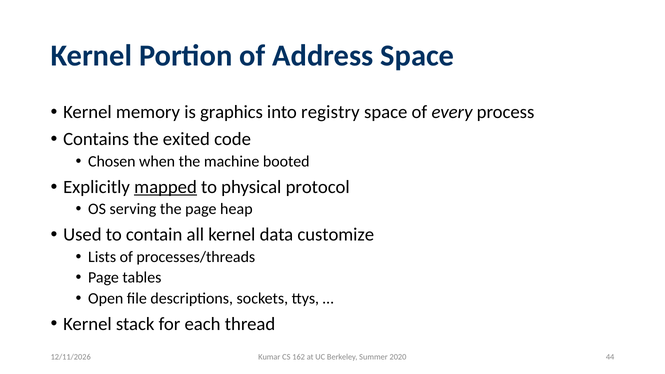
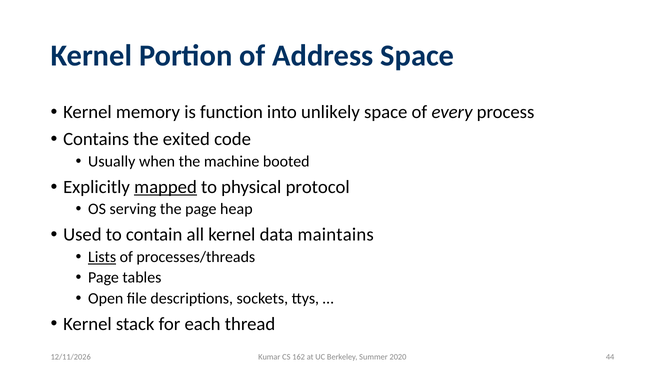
graphics: graphics -> function (231, 112)
registry: registry -> unlikely (330, 112)
Chosen: Chosen -> Usually (112, 161)
customize: customize -> maintains (336, 235)
Lists underline: none -> present (102, 257)
